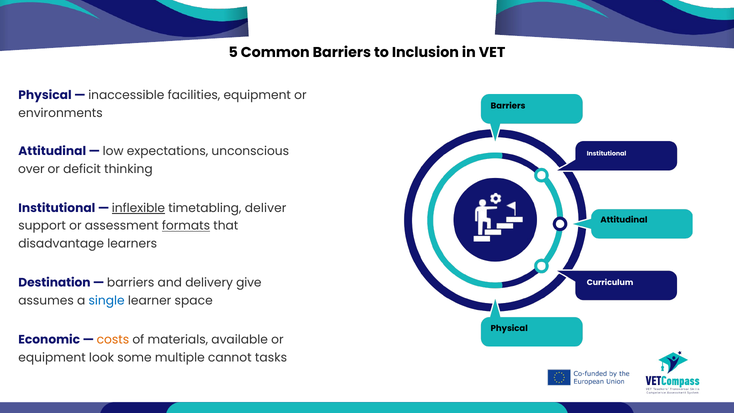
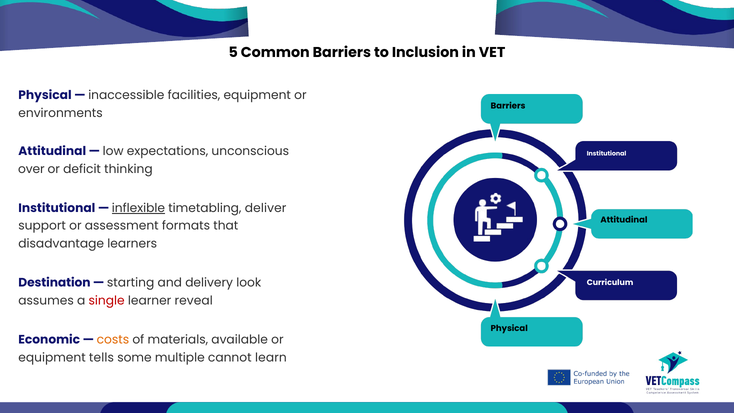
formats underline: present -> none (186, 226)
barriers: barriers -> starting (131, 283)
give: give -> look (249, 283)
single colour: blue -> red (107, 300)
space: space -> reveal (194, 300)
look: look -> tells (101, 357)
tasks: tasks -> learn (271, 357)
